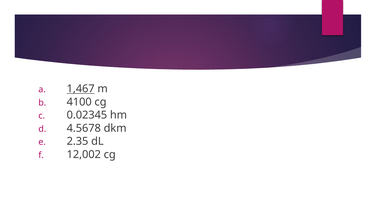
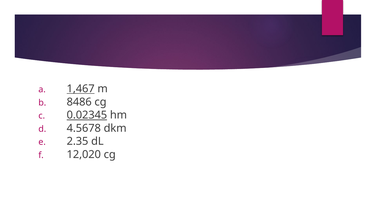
4100: 4100 -> 8486 (79, 102)
0.02345 underline: none -> present (87, 115)
12,002: 12,002 -> 12,020 (84, 155)
